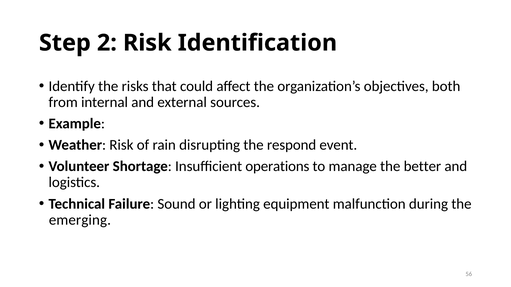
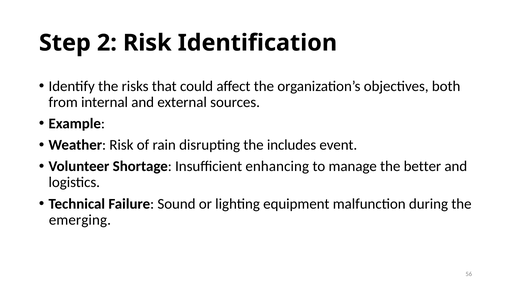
respond: respond -> includes (292, 145)
operations: operations -> enhancing (277, 167)
